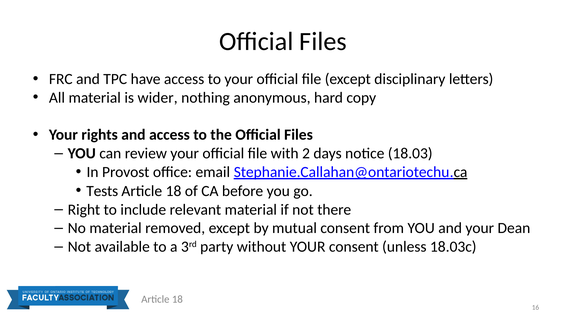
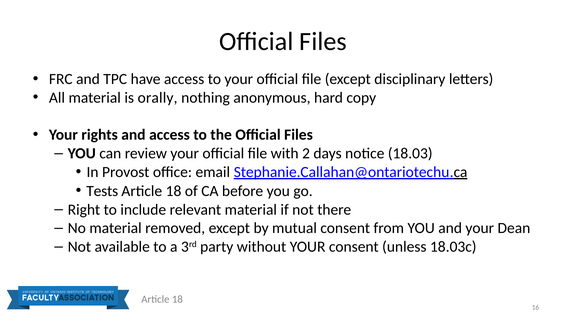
wider: wider -> orally (158, 98)
